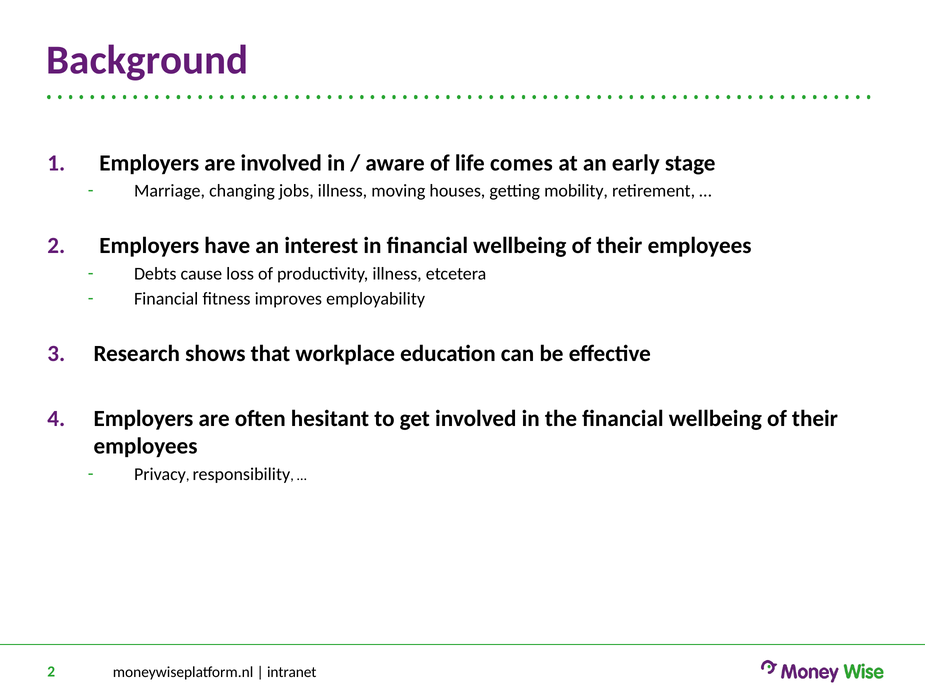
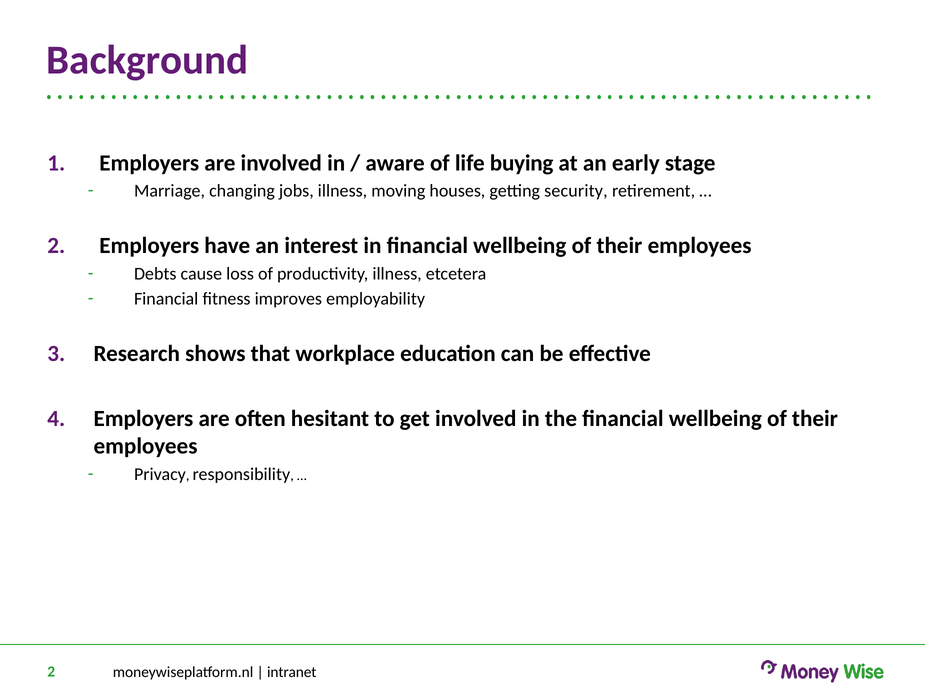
comes: comes -> buying (522, 163)
mobility: mobility -> security (576, 191)
